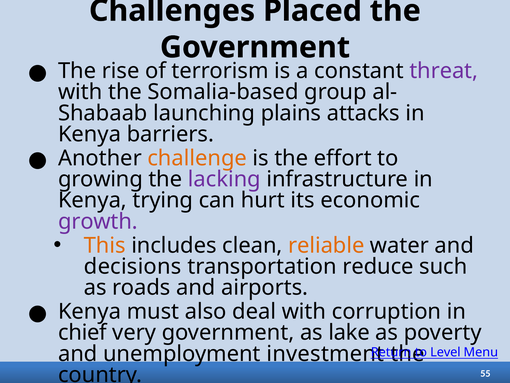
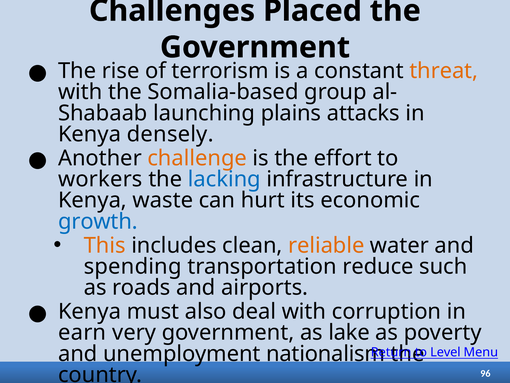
threat colour: purple -> orange (444, 71)
barriers: barriers -> densely (170, 134)
growing: growing -> workers (100, 179)
lacking colour: purple -> blue (224, 179)
trying: trying -> waste (163, 200)
growth colour: purple -> blue (98, 221)
decisions: decisions -> spending (133, 266)
chief: chief -> earn (82, 332)
investment: investment -> nationalism (326, 353)
55: 55 -> 96 (485, 373)
